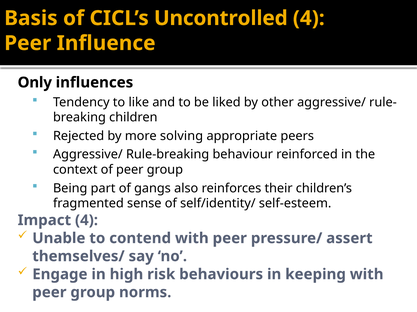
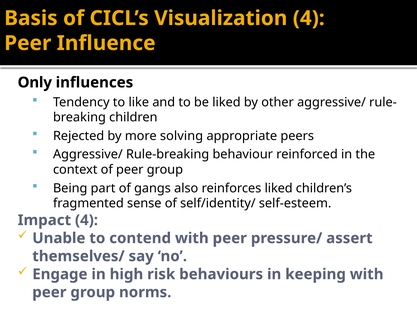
Uncontrolled: Uncontrolled -> Visualization (221, 18)
reinforces their: their -> liked (279, 189)
